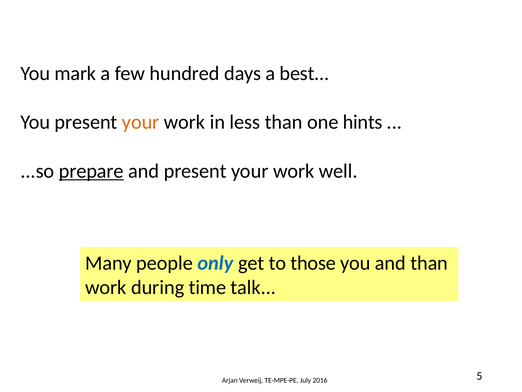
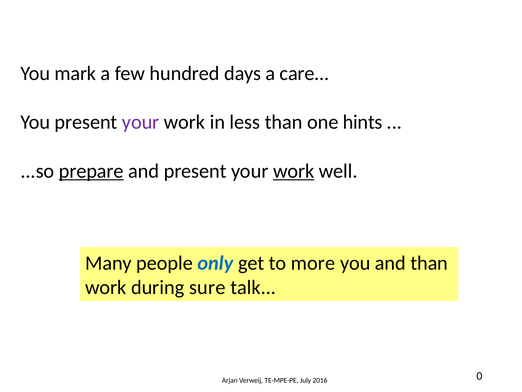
best: best -> care (304, 73)
your colour: orange -> purple (141, 122)
work underline: none -> present (294, 171)
those: those -> more (313, 263)
time: time -> sure (207, 287)
5: 5 -> 0 (479, 376)
